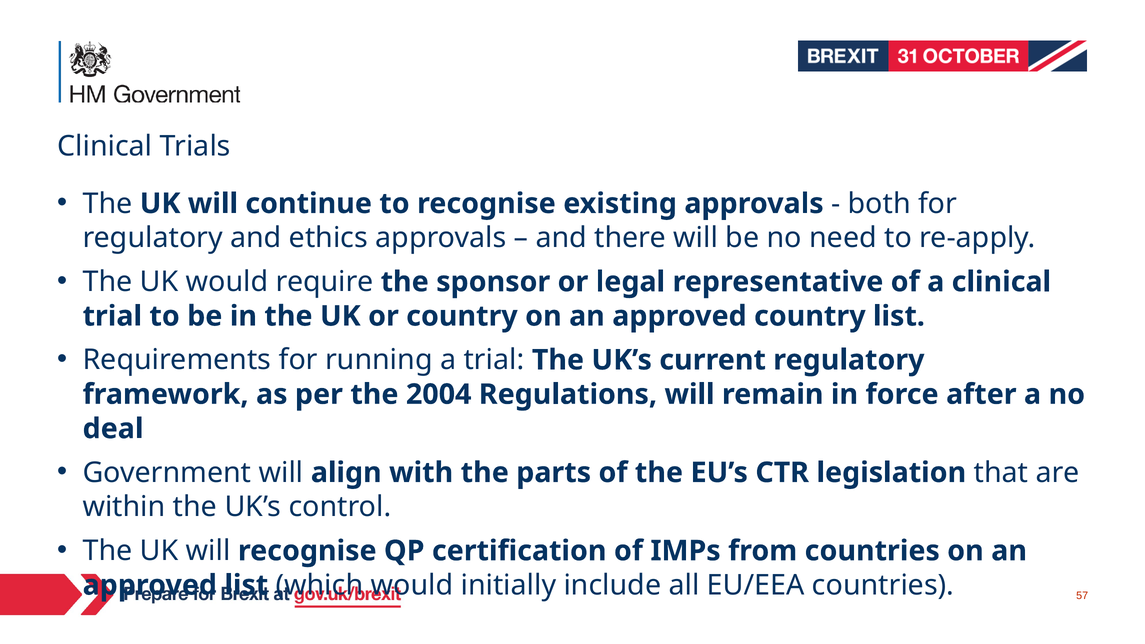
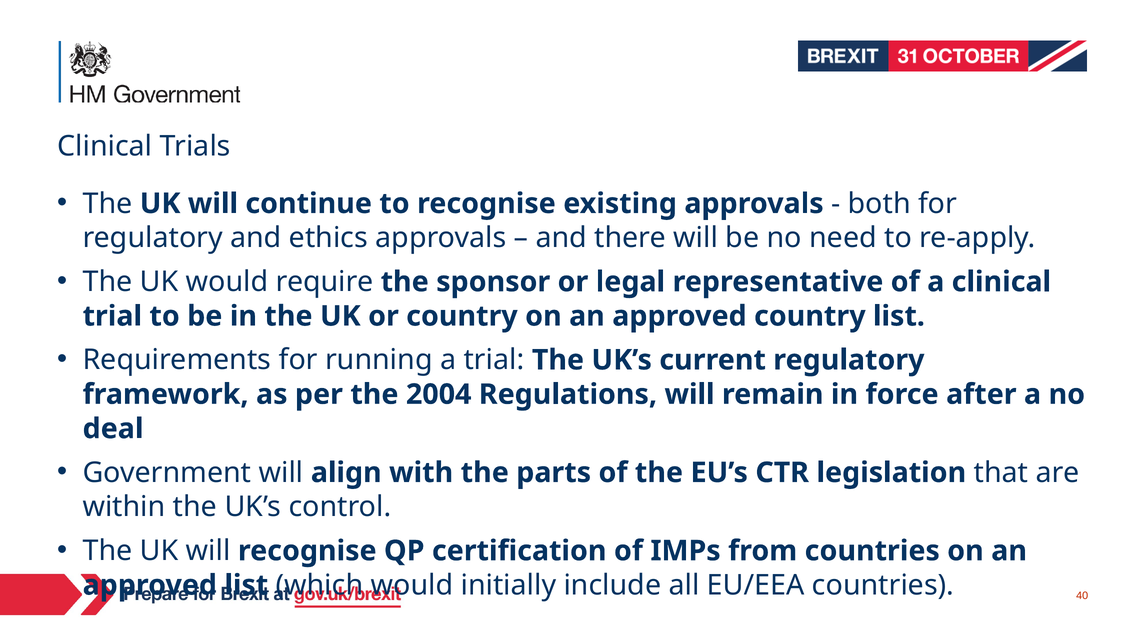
57: 57 -> 40 (1082, 596)
